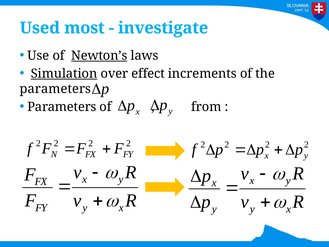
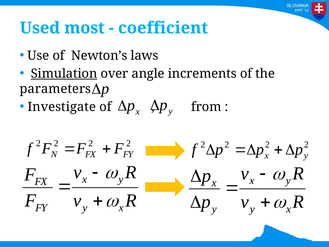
investigate: investigate -> coefficient (163, 28)
Newton’s underline: present -> none (99, 56)
effect: effect -> angle (148, 73)
Parameters: Parameters -> Investigate (62, 107)
